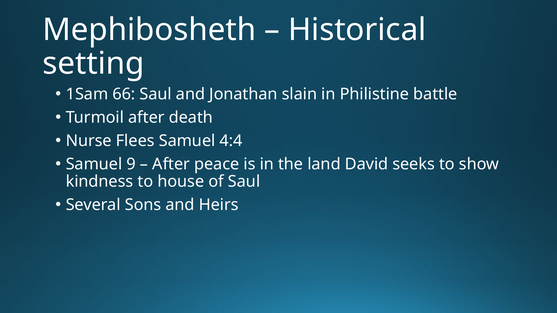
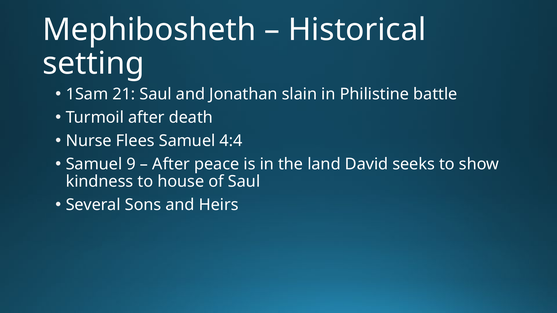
66: 66 -> 21 (124, 94)
